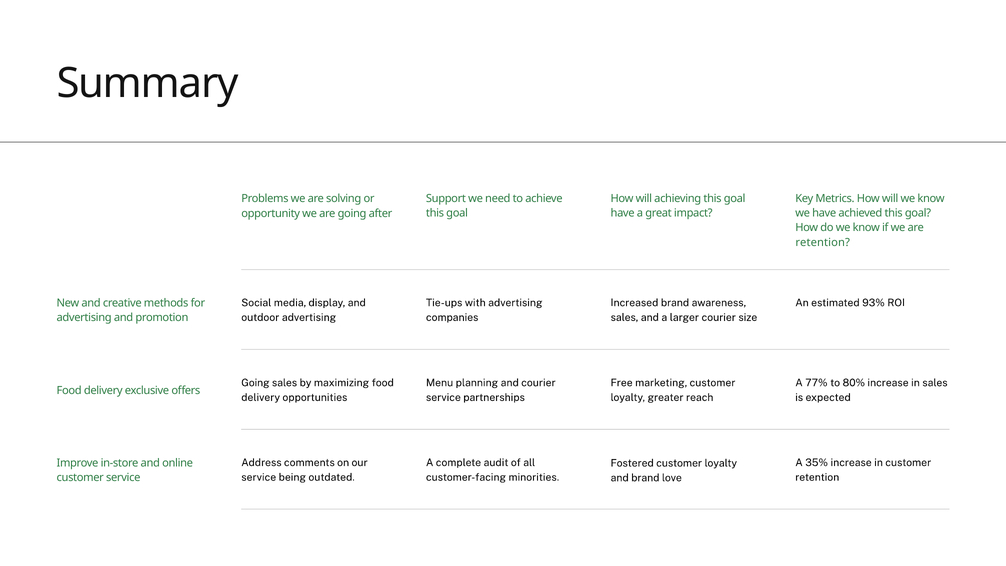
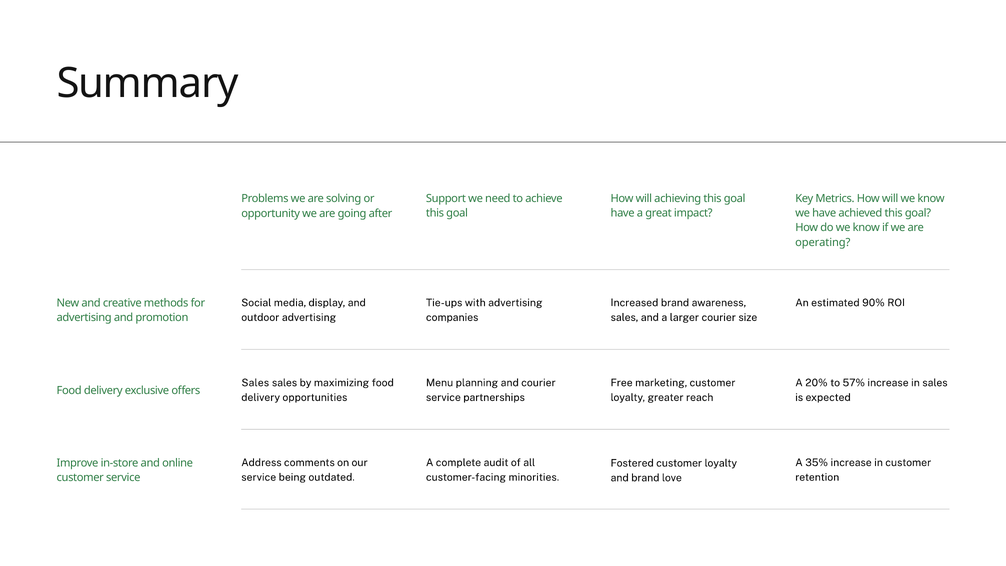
retention: retention -> operating (823, 242)
93%: 93% -> 90% (873, 303)
Going: Going -> Sales (255, 383)
77%: 77% -> 20% (816, 383)
80%: 80% -> 57% (854, 383)
